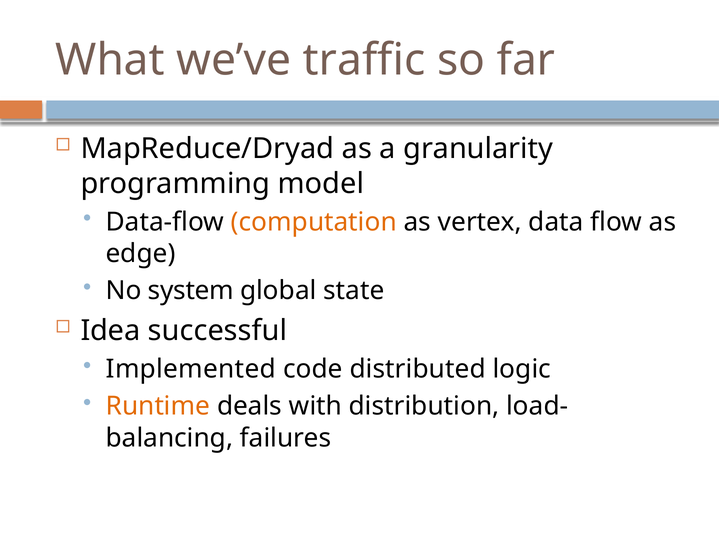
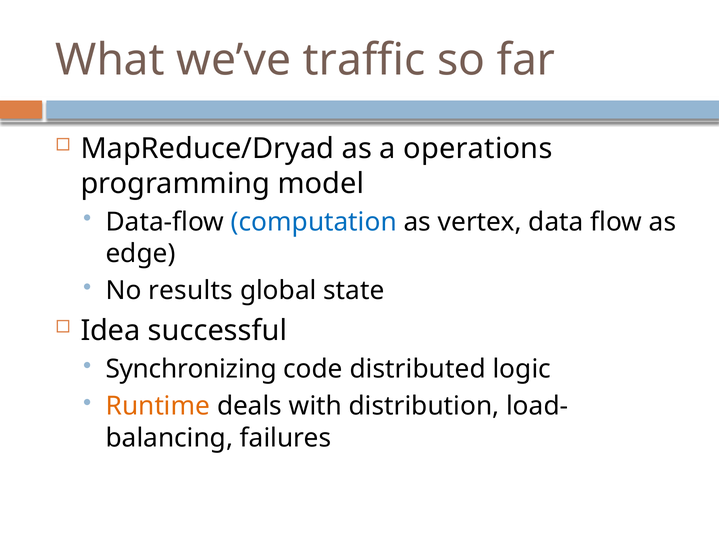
granularity: granularity -> operations (478, 149)
computation colour: orange -> blue (314, 222)
system: system -> results (191, 291)
Implemented: Implemented -> Synchronizing (191, 369)
